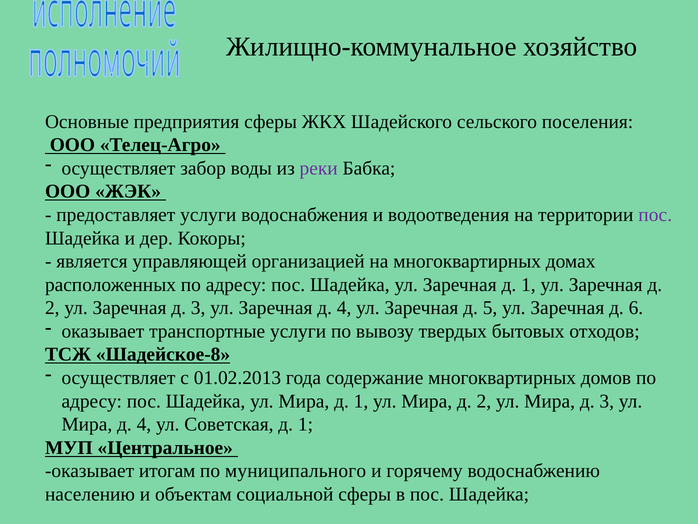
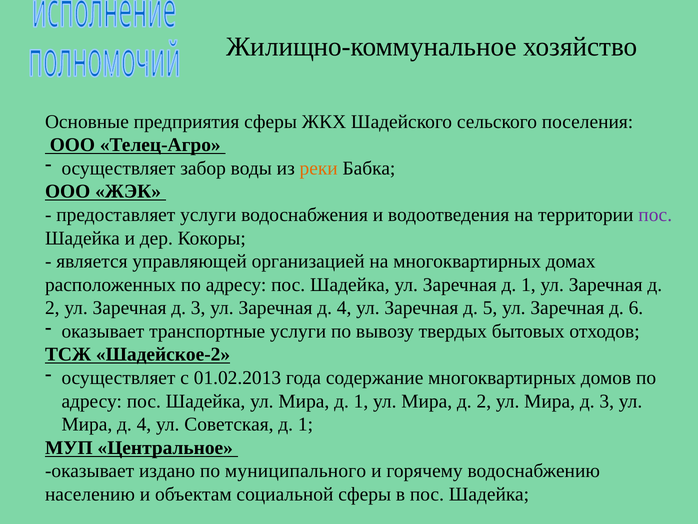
реки colour: purple -> orange (319, 168)
Шадейское-8: Шадейское-8 -> Шадейское-2 (163, 354)
итогам: итогам -> издано (167, 471)
